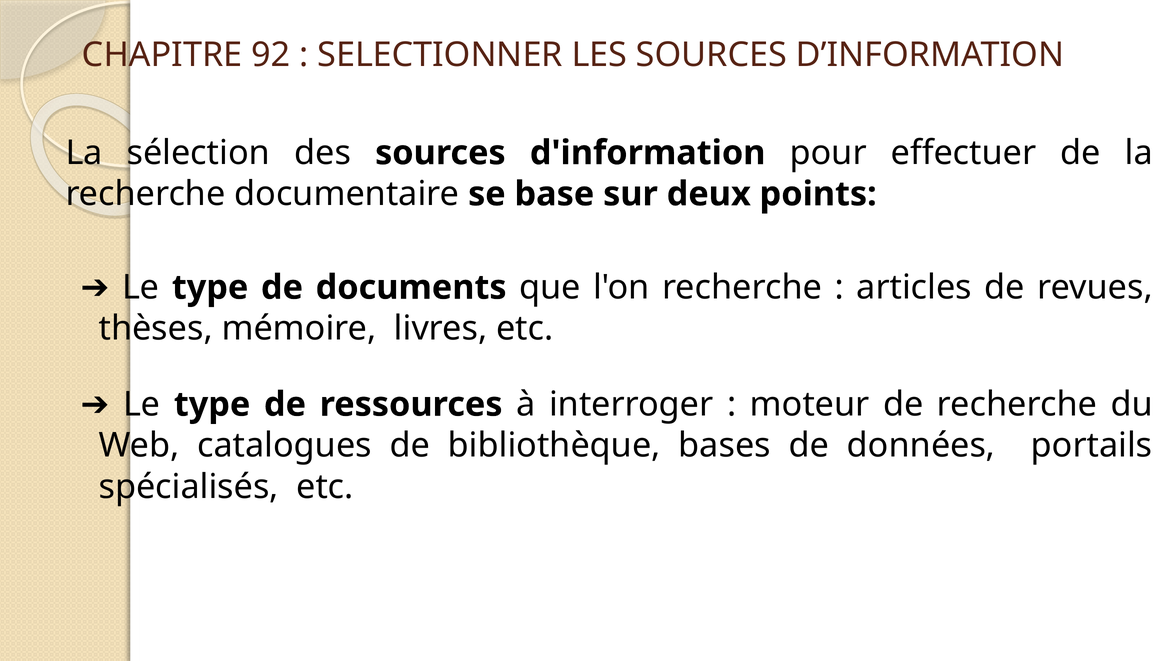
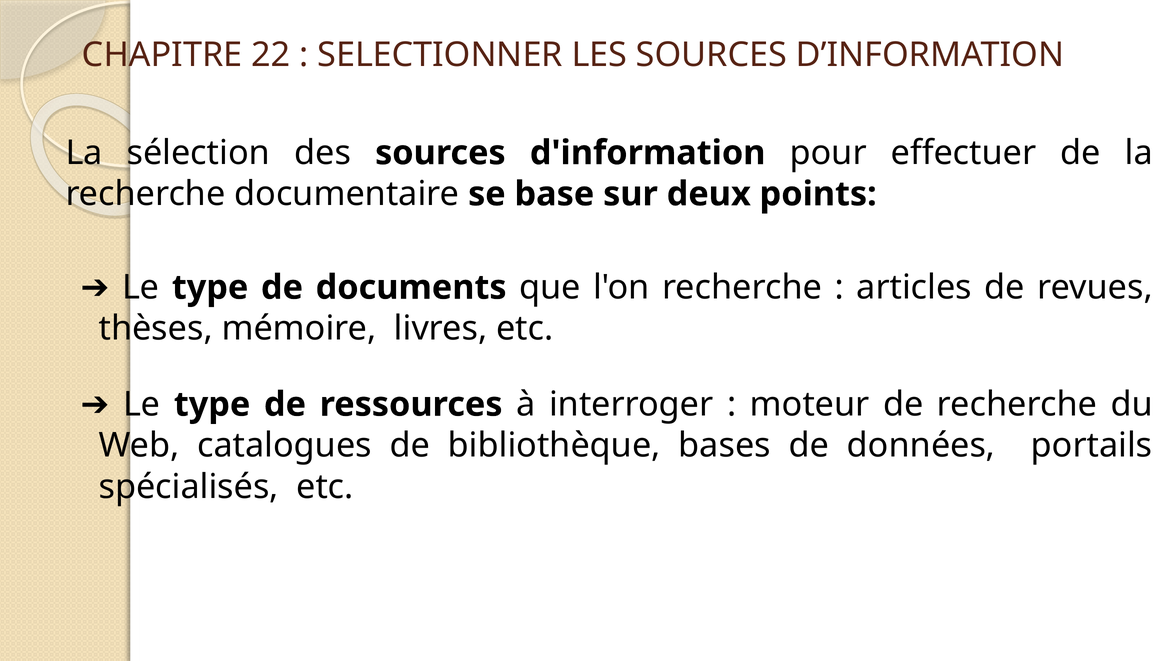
92: 92 -> 22 (271, 55)
